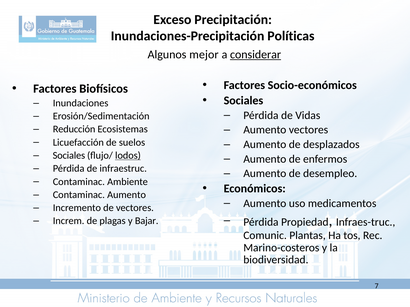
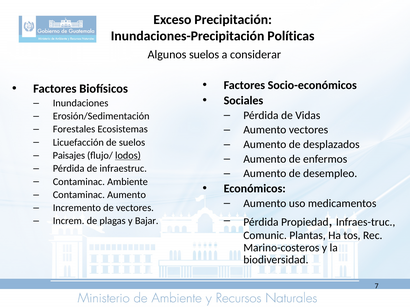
Algunos mejor: mejor -> suelos (204, 55)
considerar underline: present -> none (256, 55)
Reducción: Reducción -> Forestales (74, 129)
Sociales: Sociales -> Paisajes (69, 156)
